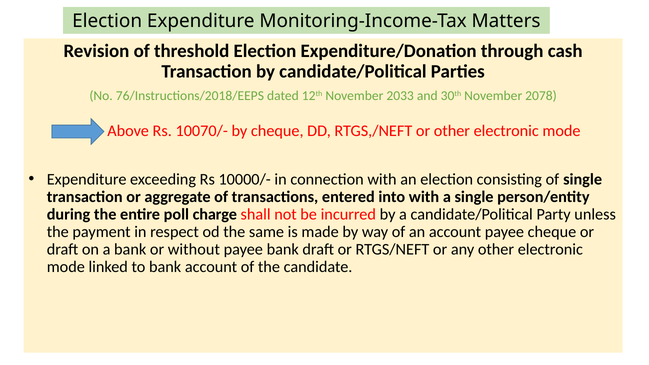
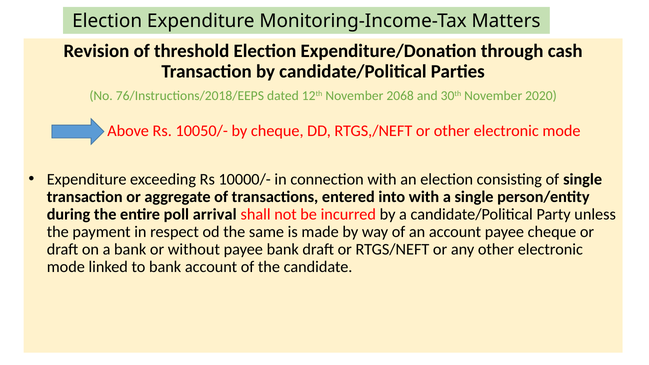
2033: 2033 -> 2068 (400, 96)
2078: 2078 -> 2020 (541, 96)
10070/-: 10070/- -> 10050/- (202, 131)
charge: charge -> arrival (215, 214)
